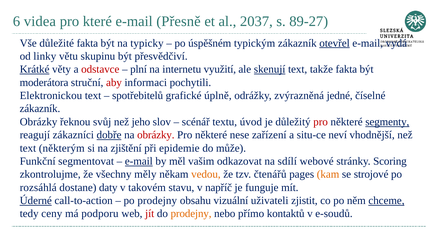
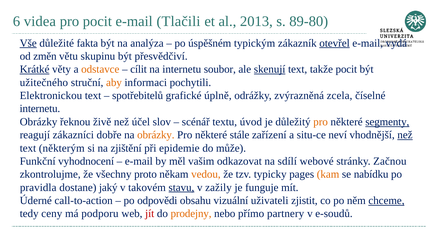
pro které: které -> pocit (97, 21)
Přesně: Přesně -> Tlačili (178, 21)
2037: 2037 -> 2013 (256, 21)
89-27: 89-27 -> 89-80 (309, 21)
Vše underline: none -> present (28, 43)
typicky: typicky -> analýza (147, 43)
linky: linky -> změn (45, 56)
odstavce colour: red -> orange (100, 69)
plní: plní -> cílit (139, 69)
využití: využití -> soubor (220, 69)
takže fakta: fakta -> pocit (346, 69)
moderátora: moderátora -> užitečného (44, 82)
aby colour: red -> orange (114, 82)
jedné: jedné -> zcela (340, 96)
zákazník: zákazník -> internetu (40, 109)
svůj: svůj -> živě (102, 122)
jeho: jeho -> účel (141, 122)
pro colour: red -> orange (321, 122)
dobře underline: present -> none (109, 135)
obrázky colour: red -> orange (156, 135)
nese: nese -> stále (240, 135)
než underline: none -> present (405, 135)
segmentovat: segmentovat -> vyhodnocení (86, 161)
e-mail underline: present -> none (139, 161)
Scoring: Scoring -> Začnou (390, 161)
měly: měly -> proto (146, 174)
čtenářů: čtenářů -> typicky (270, 174)
strojové: strojové -> nabídku (371, 174)
rozsáhlá: rozsáhlá -> pravidla (38, 187)
daty: daty -> jaký (108, 187)
stavu underline: none -> present (181, 187)
napříč: napříč -> zažily (218, 187)
Úderné underline: present -> none (36, 200)
po prodejny: prodejny -> odpovědi (157, 200)
kontaktů: kontaktů -> partnery (286, 214)
